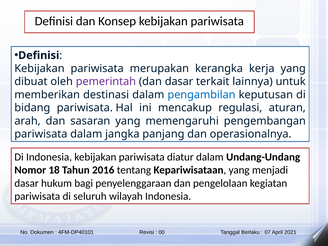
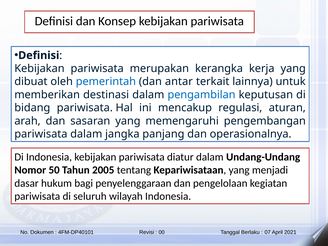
pemerintah colour: purple -> blue (106, 82)
dan dasar: dasar -> antar (179, 82)
18: 18 -> 50 (54, 170)
2016: 2016 -> 2005 (103, 170)
